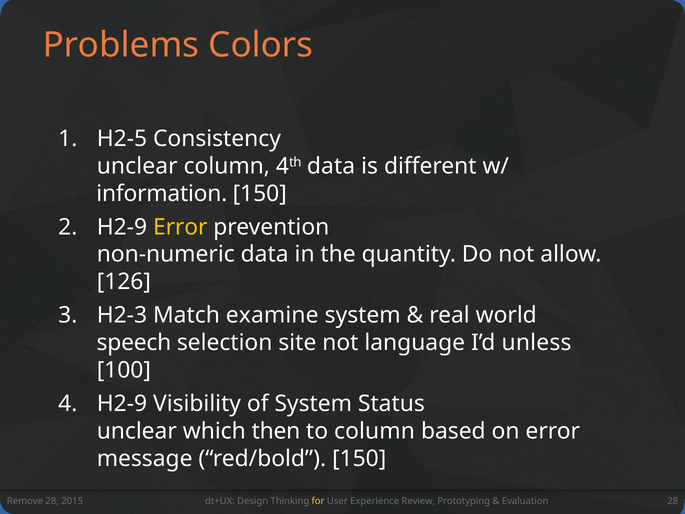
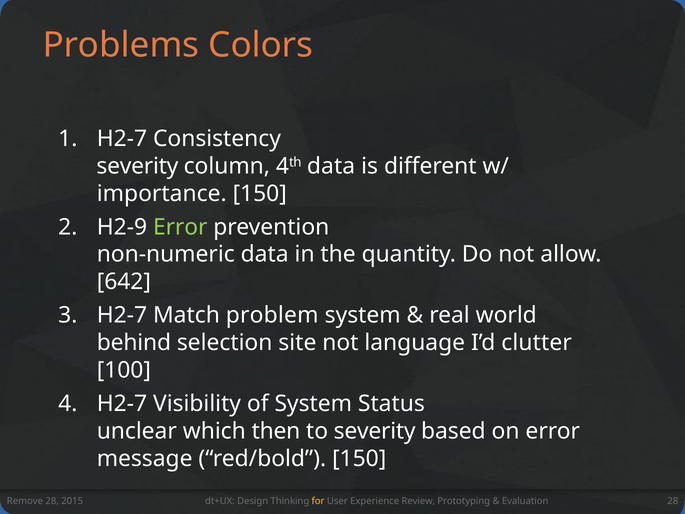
H2-5: H2-5 -> H2-7 (122, 139)
unclear: unclear -> severity (137, 166)
information: information -> importance (162, 193)
Error colour: yellow -> light green (180, 227)
126: 126 -> 642 (124, 282)
H2-3: H2-3 -> H2-7 (122, 315)
examine: examine -> problem (272, 315)
speech: speech -> behind (134, 343)
unless: unless -> clutter (537, 343)
H2-9: H2-9 -> H2-7 (122, 403)
to column: column -> severity (375, 431)
